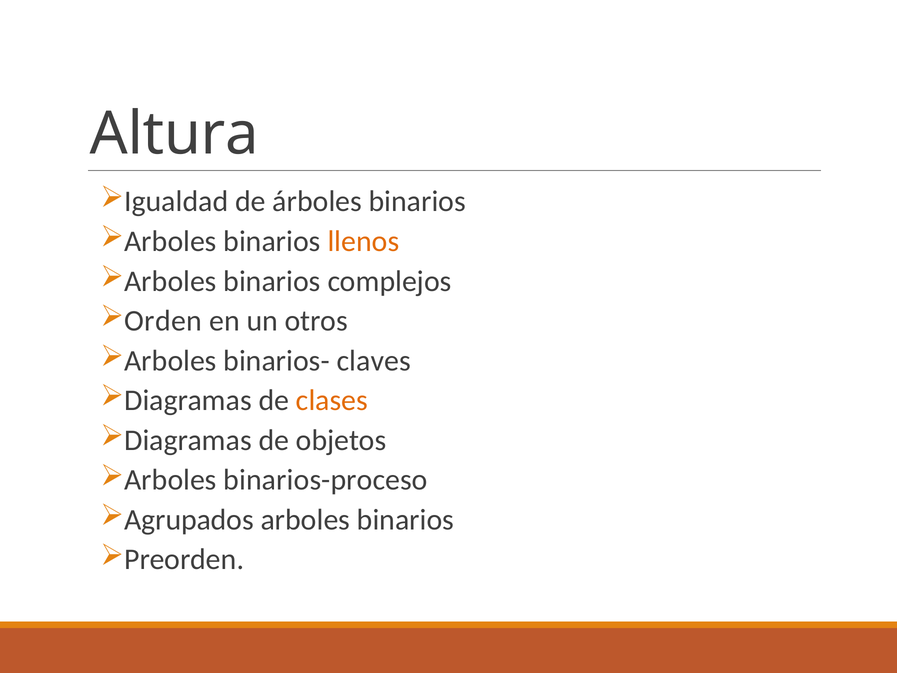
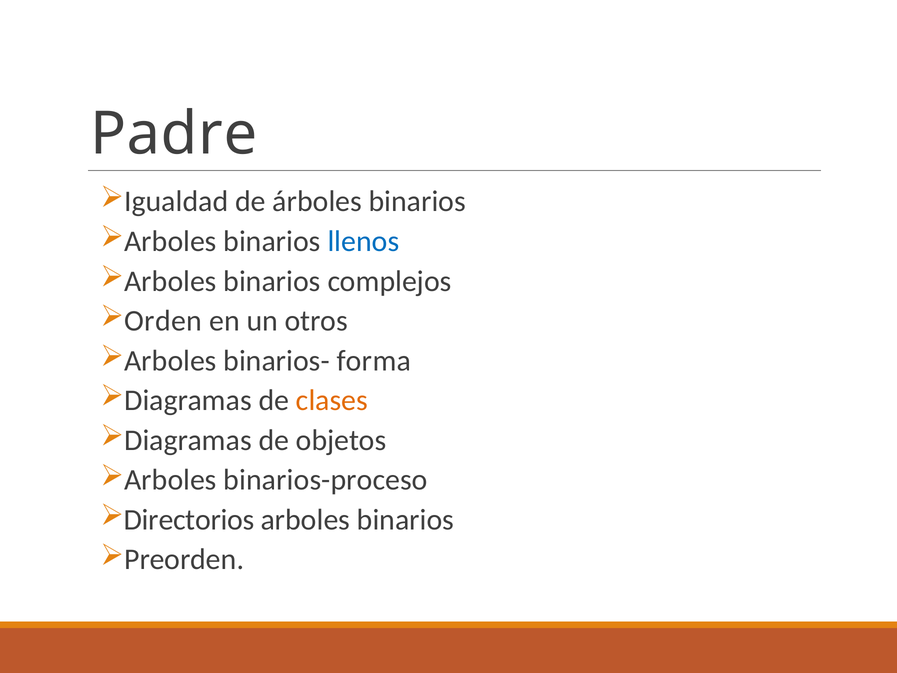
Altura: Altura -> Padre (174, 134)
llenos colour: orange -> blue (363, 241)
claves: claves -> forma (374, 361)
Agrupados: Agrupados -> Directorios (189, 520)
